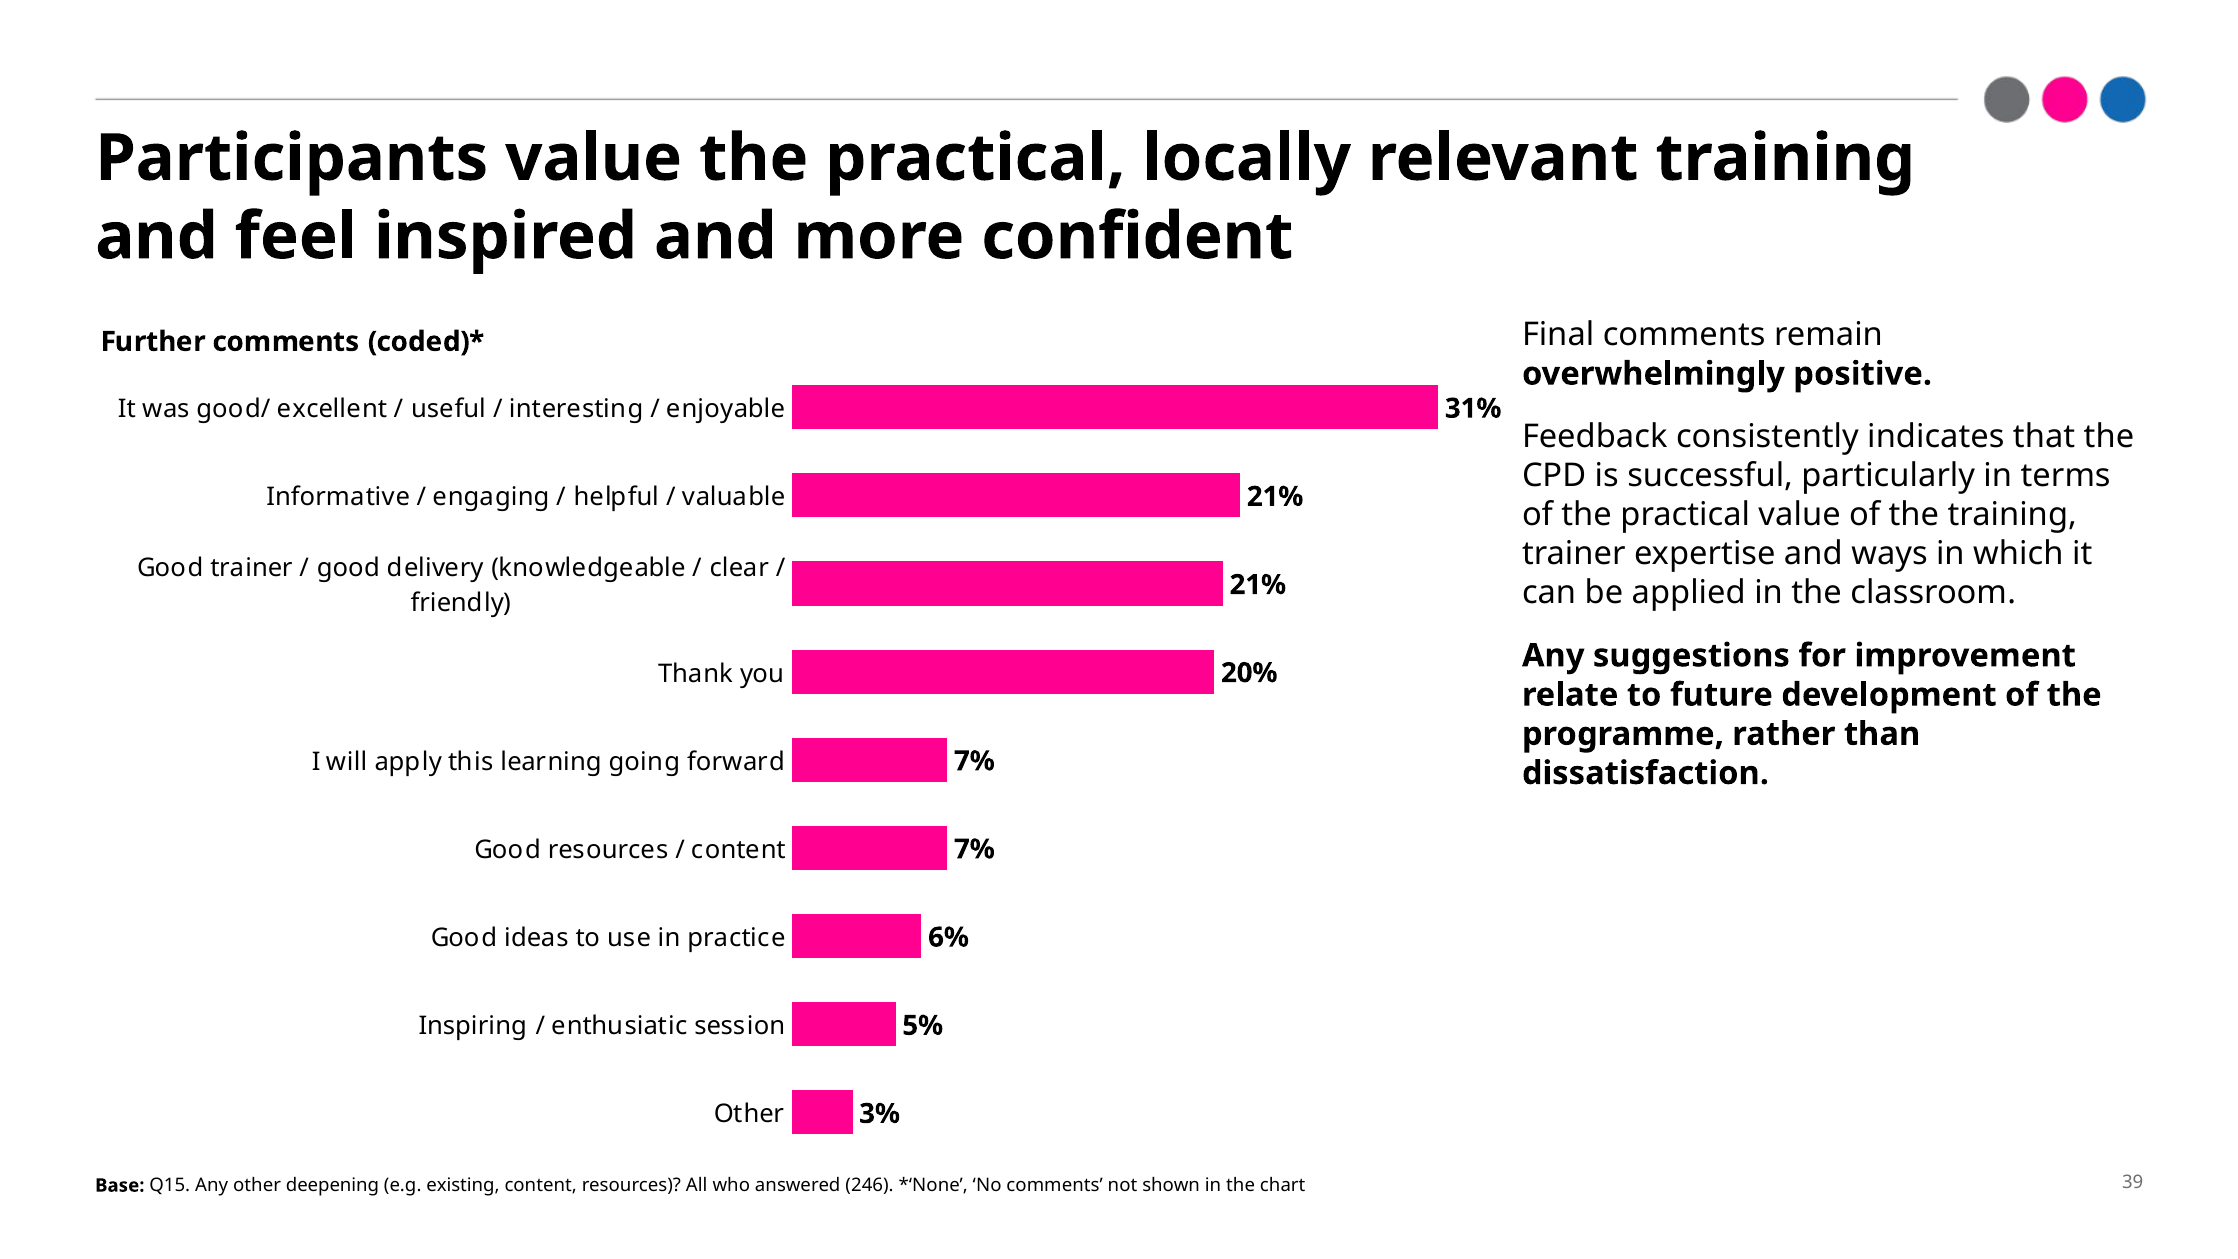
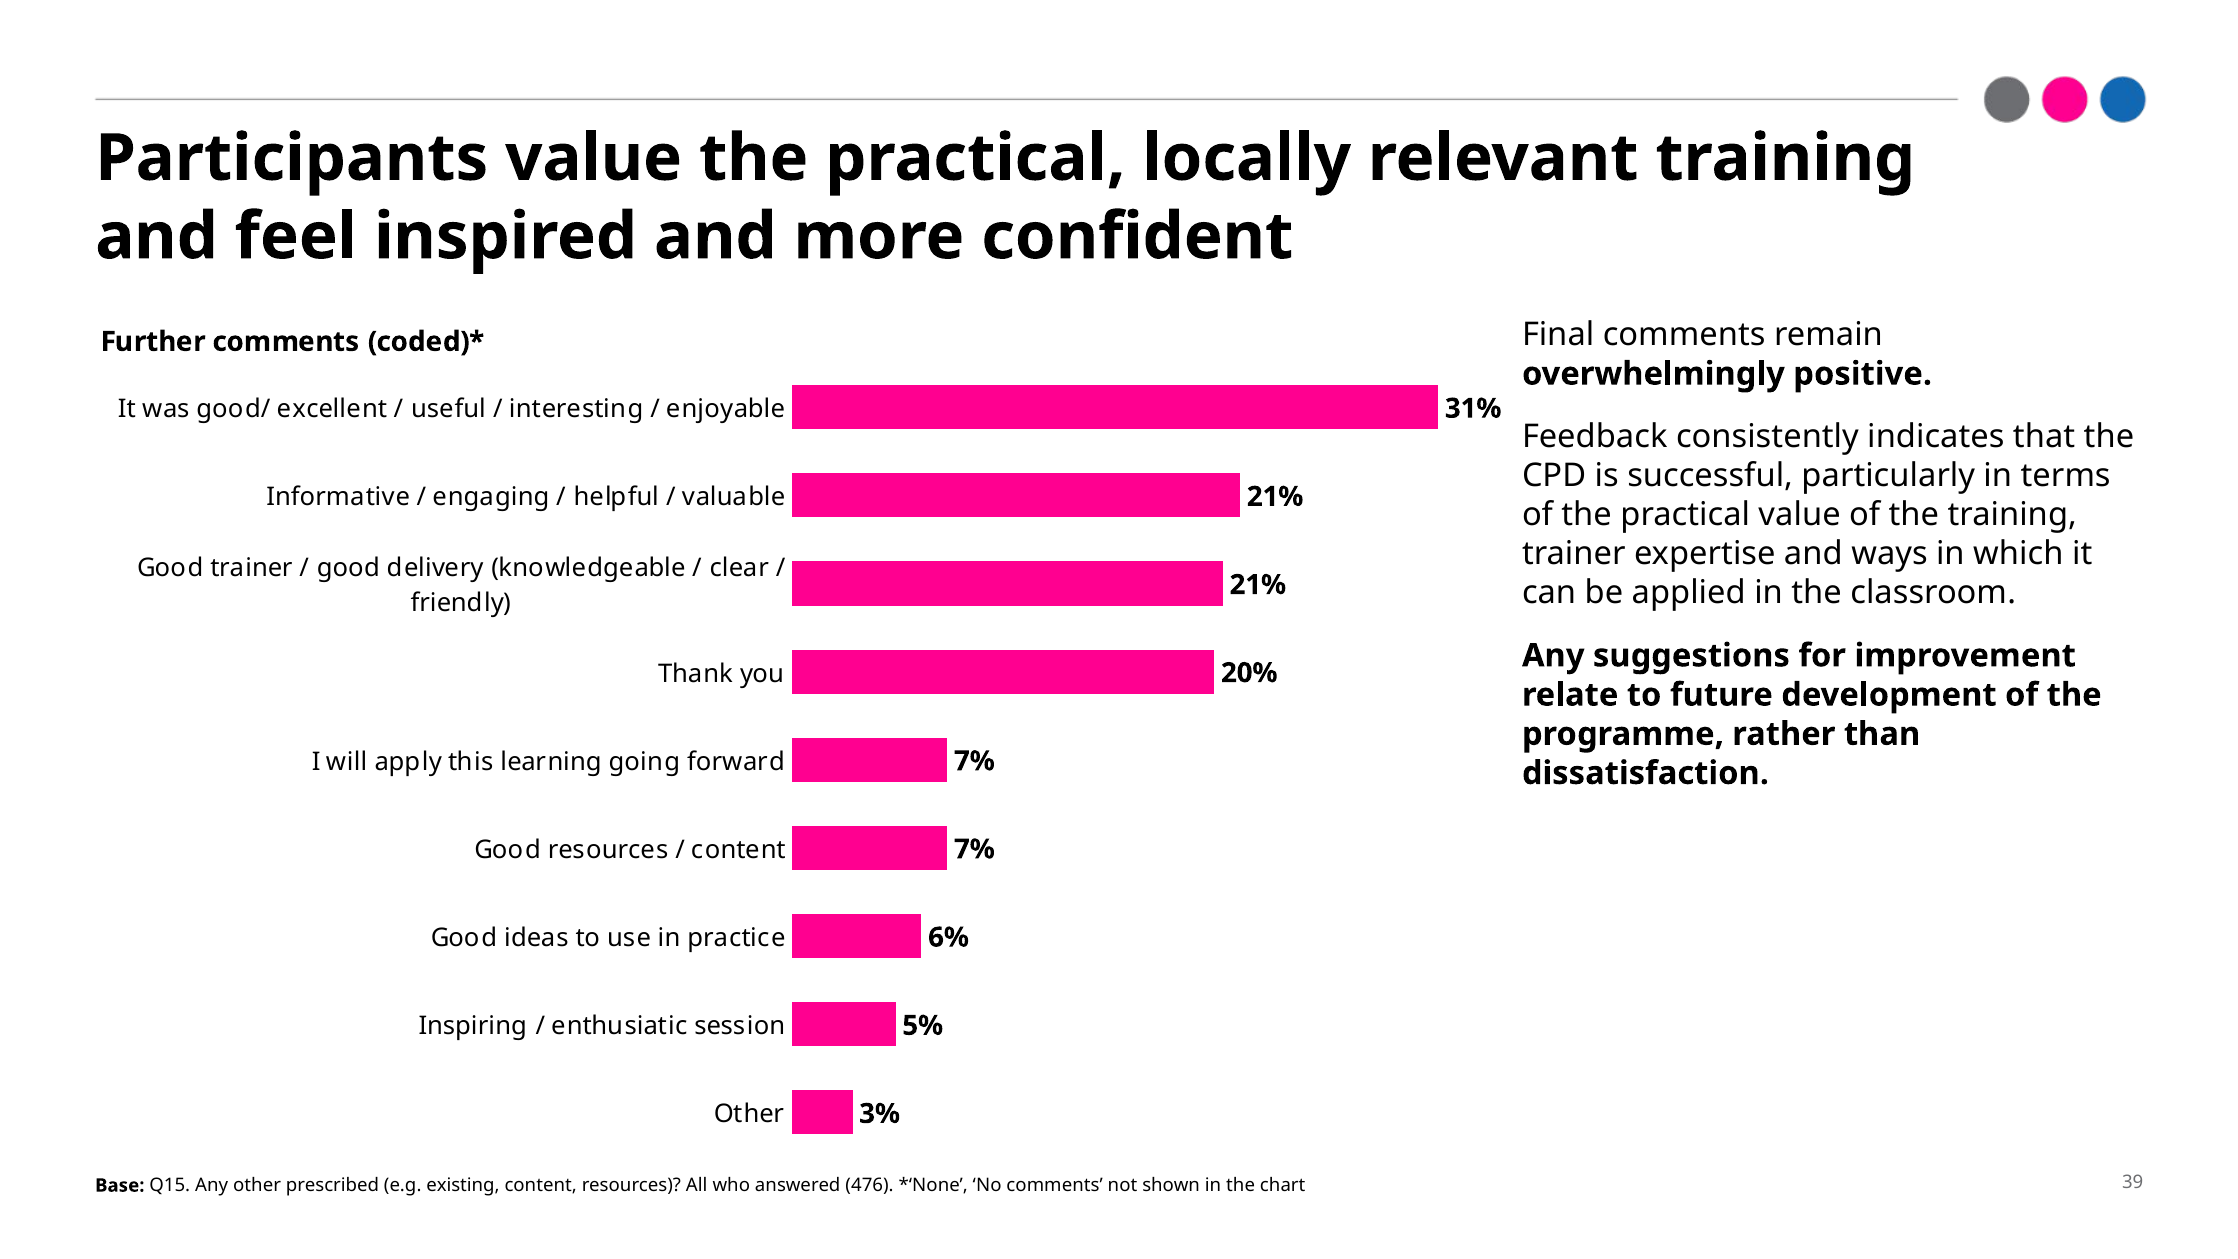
deepening: deepening -> prescribed (332, 1185)
246: 246 -> 476 (870, 1185)
